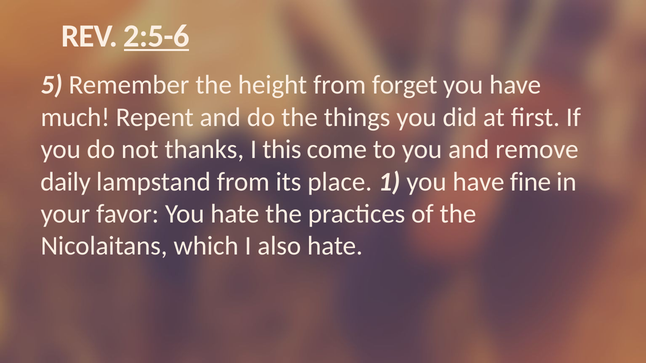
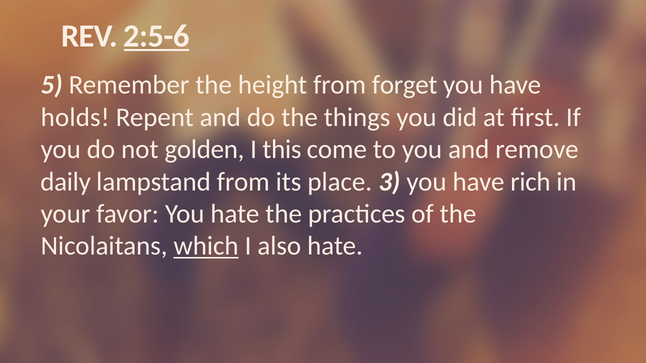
much: much -> holds (75, 117)
thanks: thanks -> golden (204, 150)
1: 1 -> 3 (389, 182)
fine: fine -> rich (530, 182)
which underline: none -> present (206, 246)
